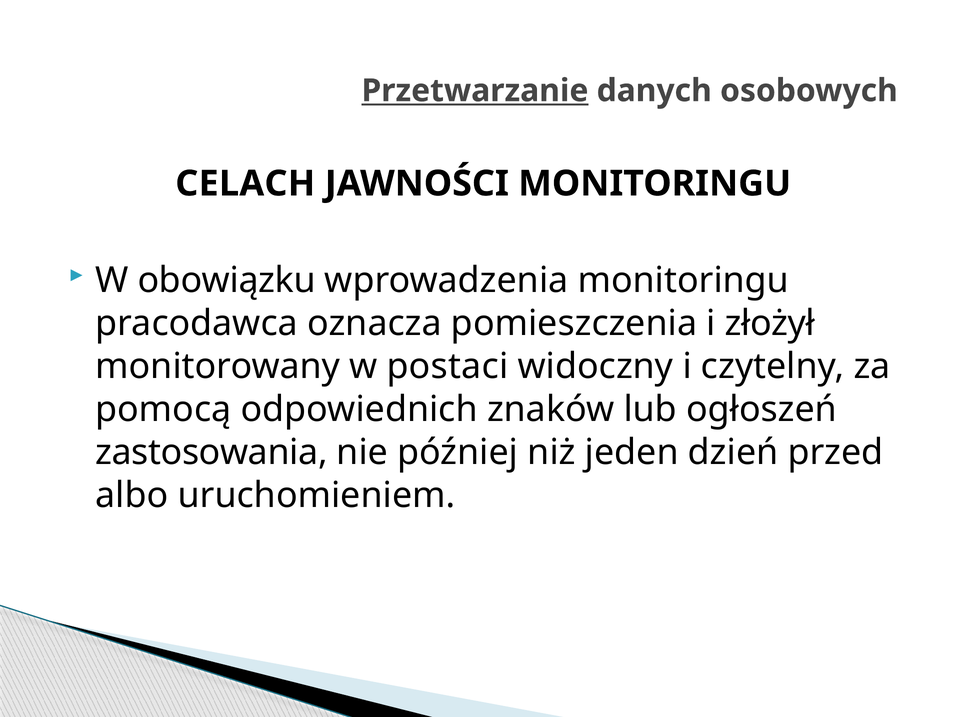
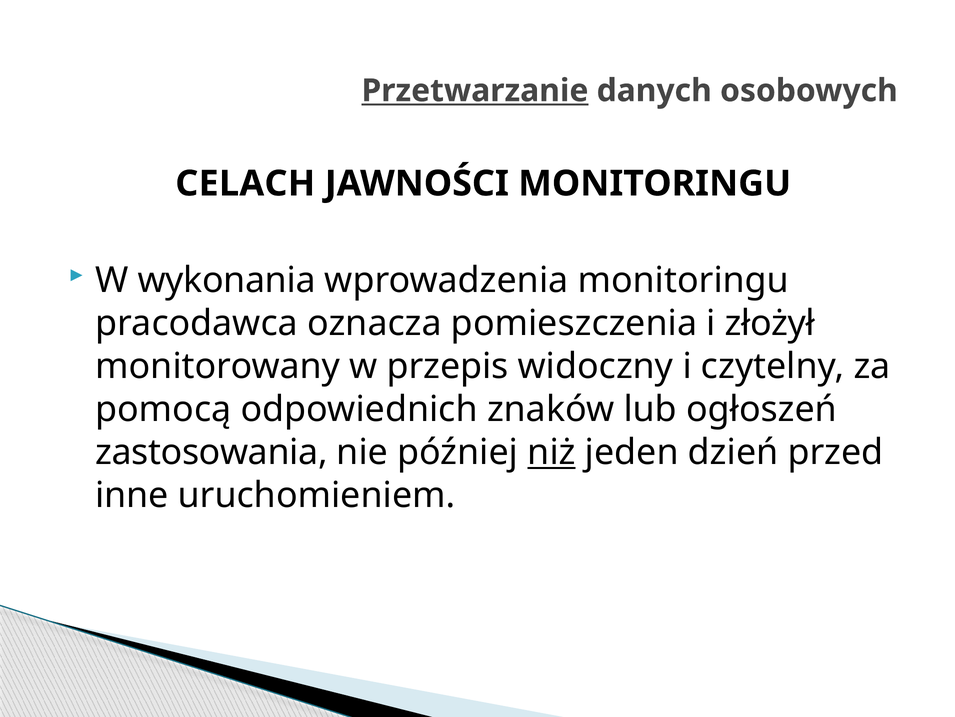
obowiązku: obowiązku -> wykonania (227, 280)
postaci: postaci -> przepis (448, 366)
niż underline: none -> present (552, 452)
albo: albo -> inne (132, 495)
